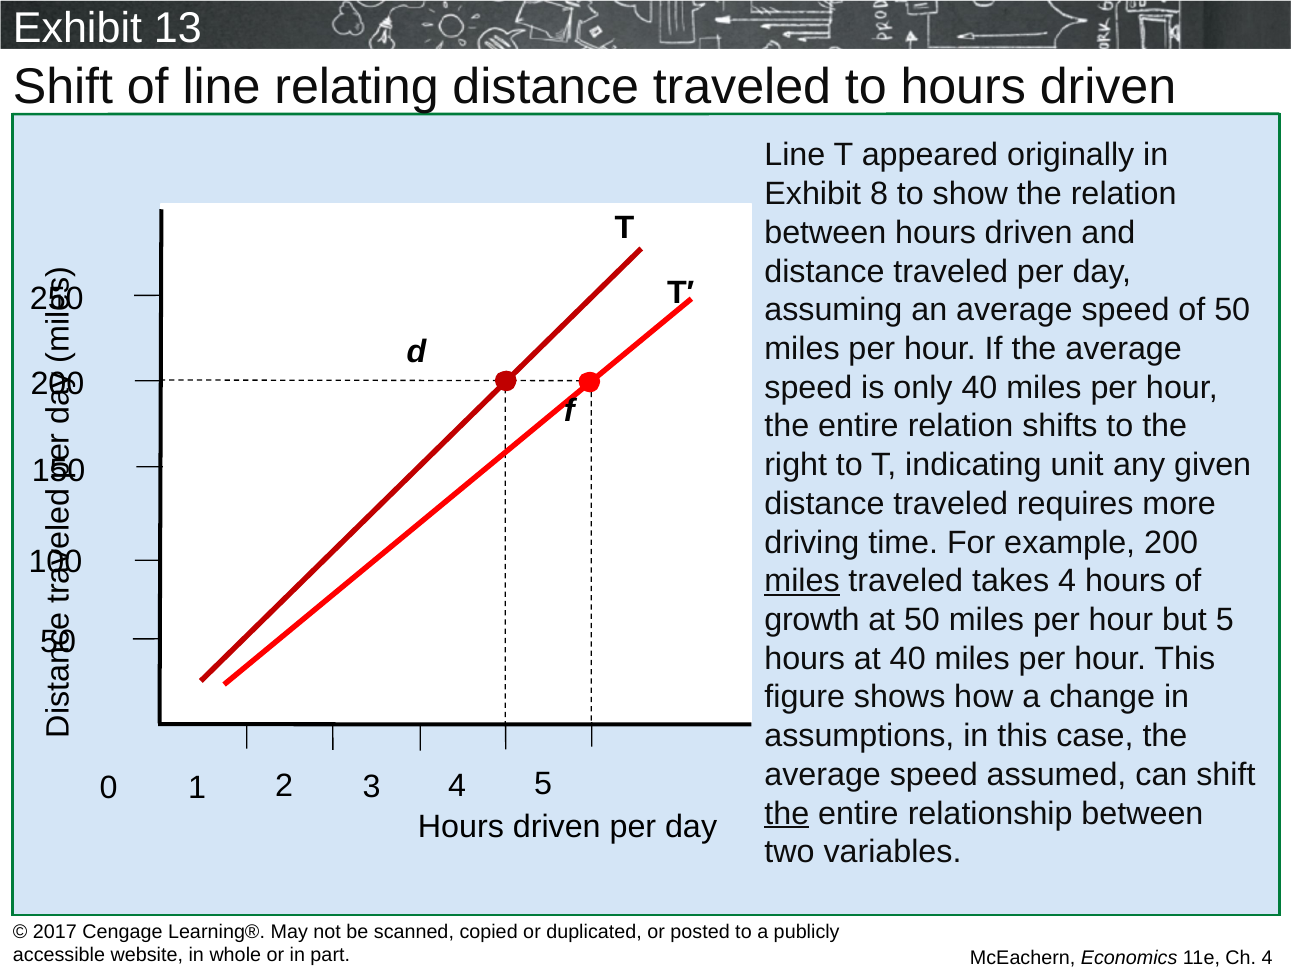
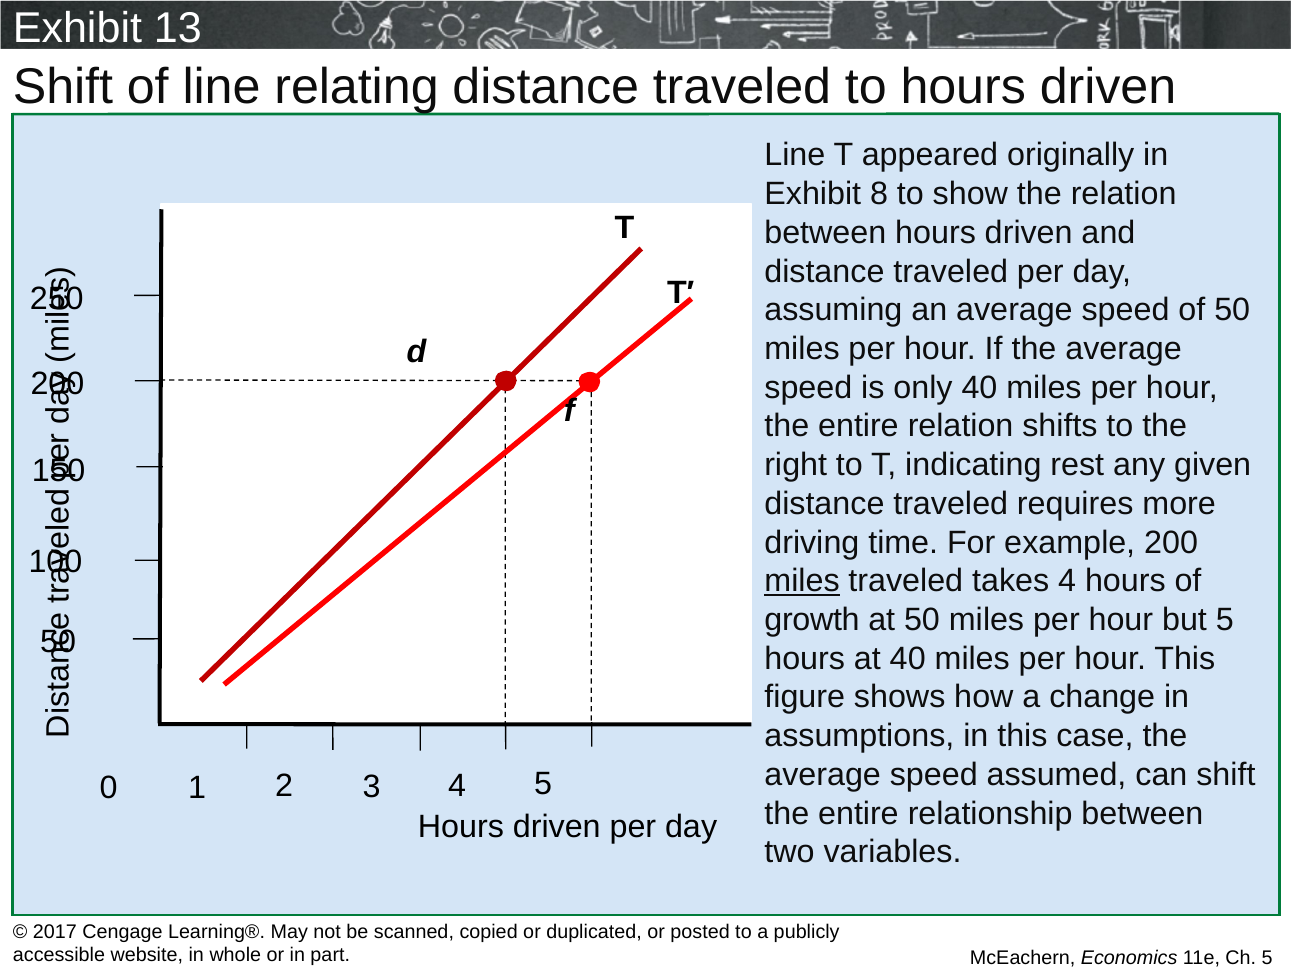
unit: unit -> rest (1077, 465)
the underline: present -> none (787, 814)
4: 4 -> 5 (1267, 958)
